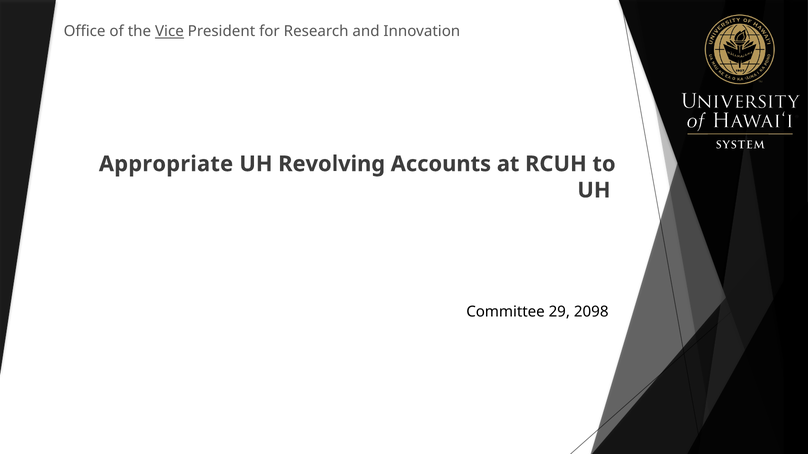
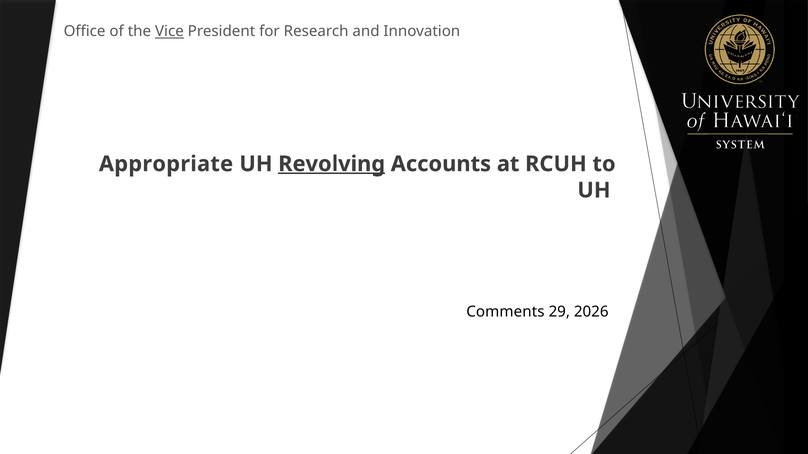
Revolving underline: none -> present (332, 164)
Committee: Committee -> Comments (505, 312)
2098: 2098 -> 2026 (591, 312)
